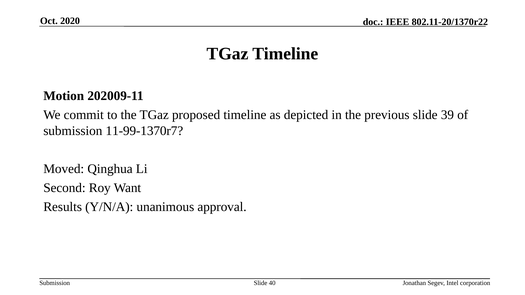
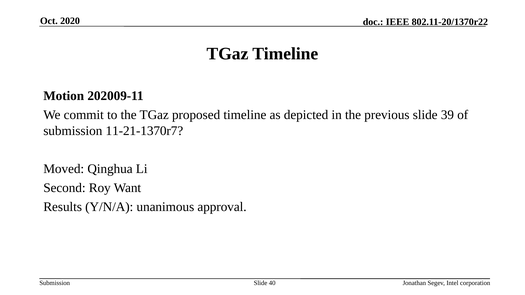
11-99-1370r7: 11-99-1370r7 -> 11-21-1370r7 (144, 131)
